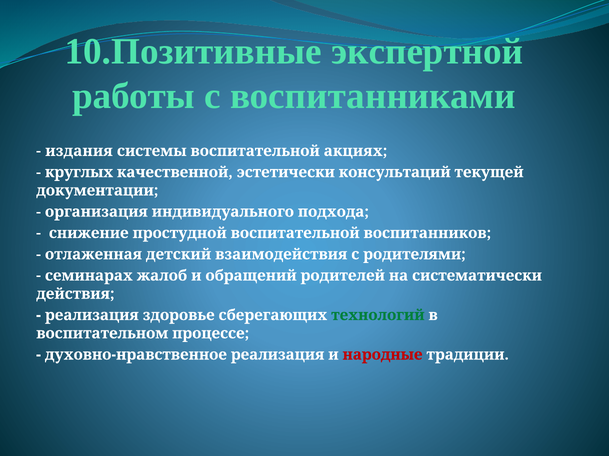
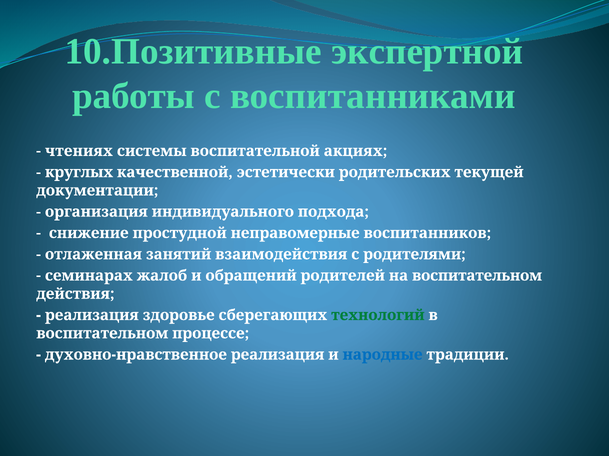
издания: издания -> чтениях (79, 151)
консультаций: консультаций -> родительских (395, 172)
простудной воспитательной: воспитательной -> неправомерные (295, 233)
детский: детский -> занятий (179, 255)
на систематически: систематически -> воспитательном (477, 276)
народные colour: red -> blue (383, 355)
